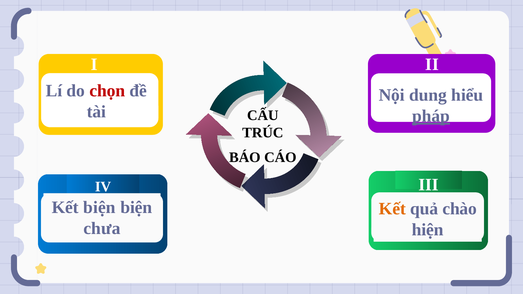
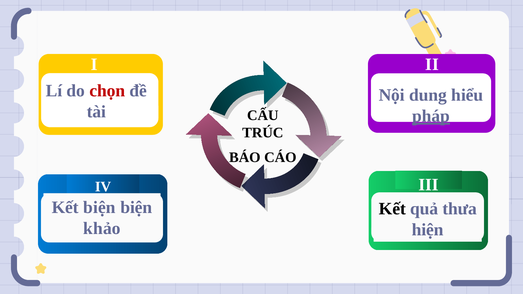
Kết colour: orange -> black (392, 209)
chào: chào -> thưa (460, 209)
chưa: chưa -> khảo (102, 229)
